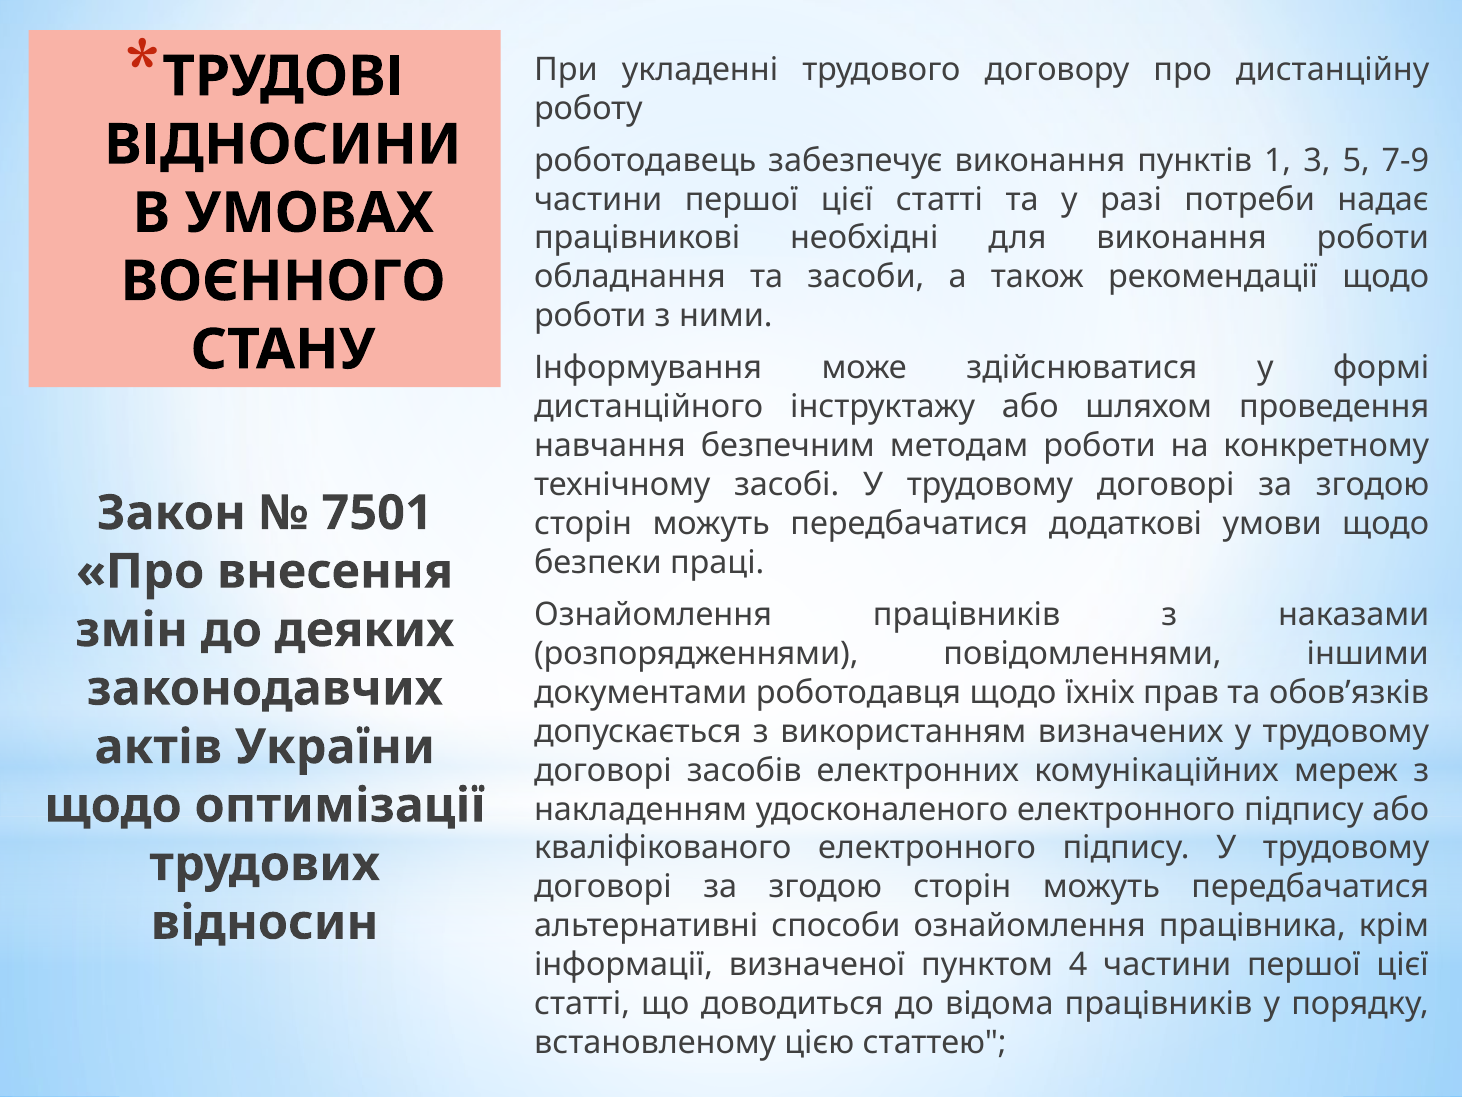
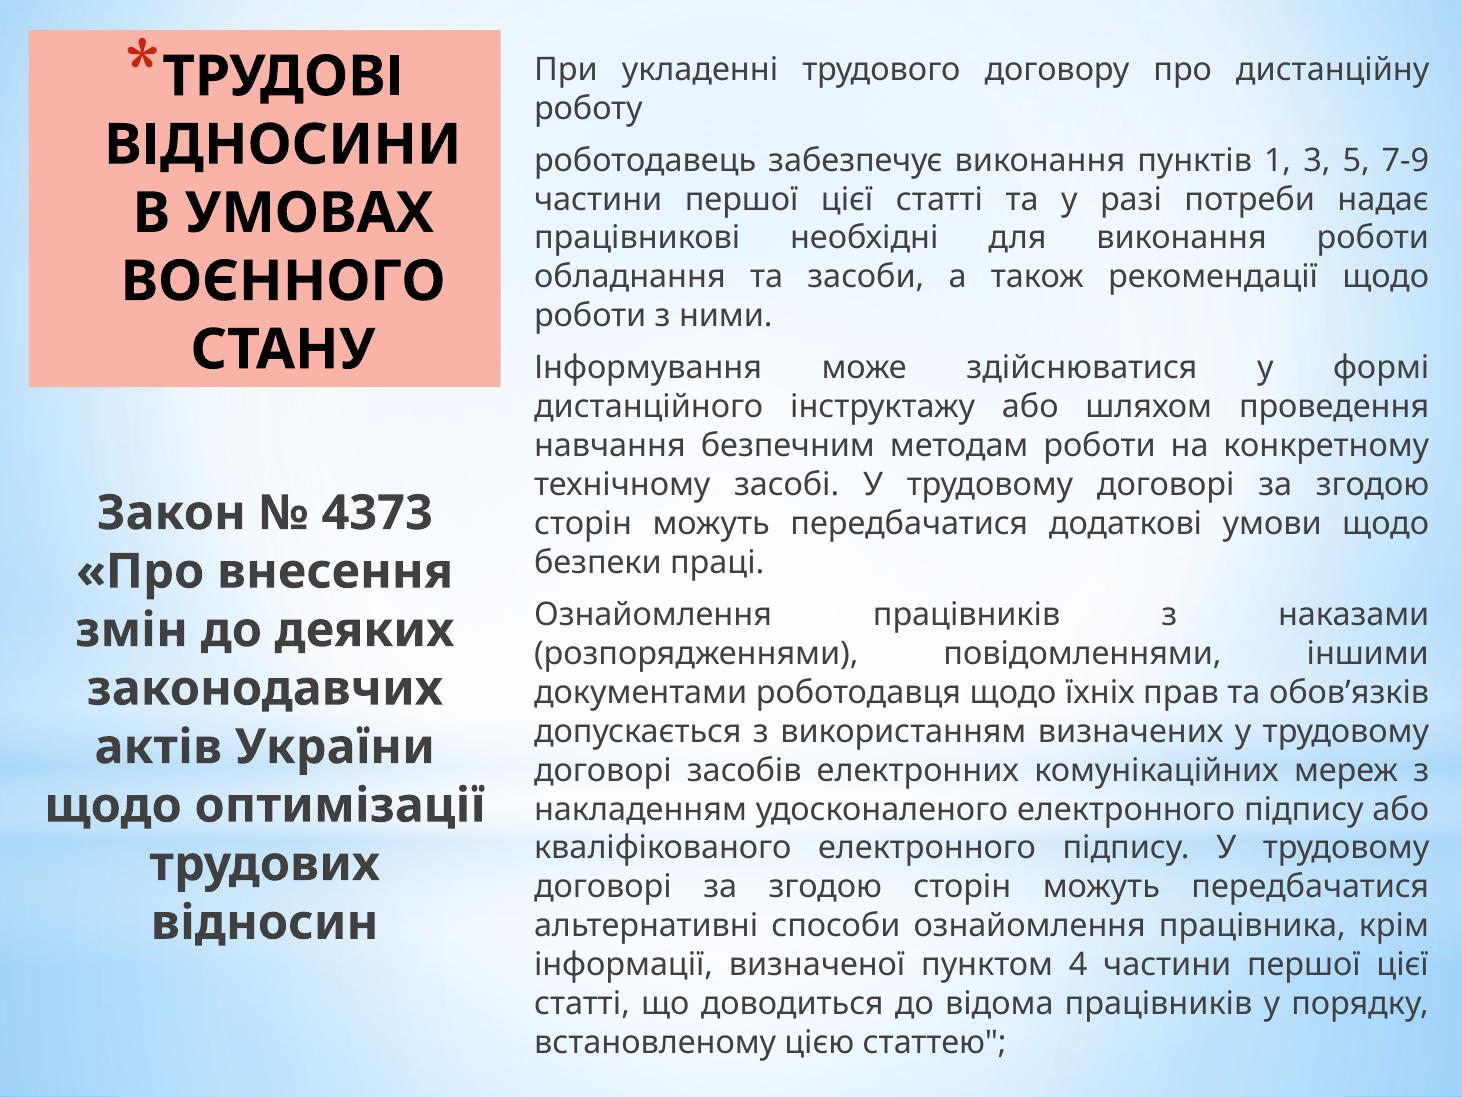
7501: 7501 -> 4373 (377, 513)
